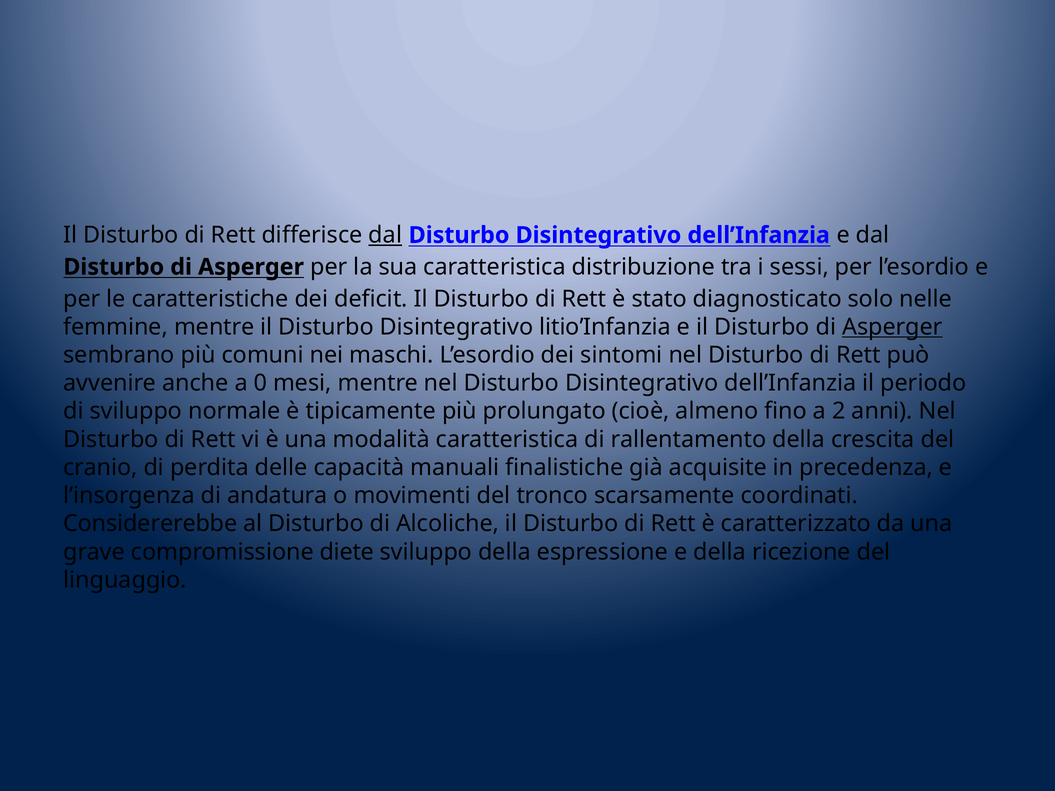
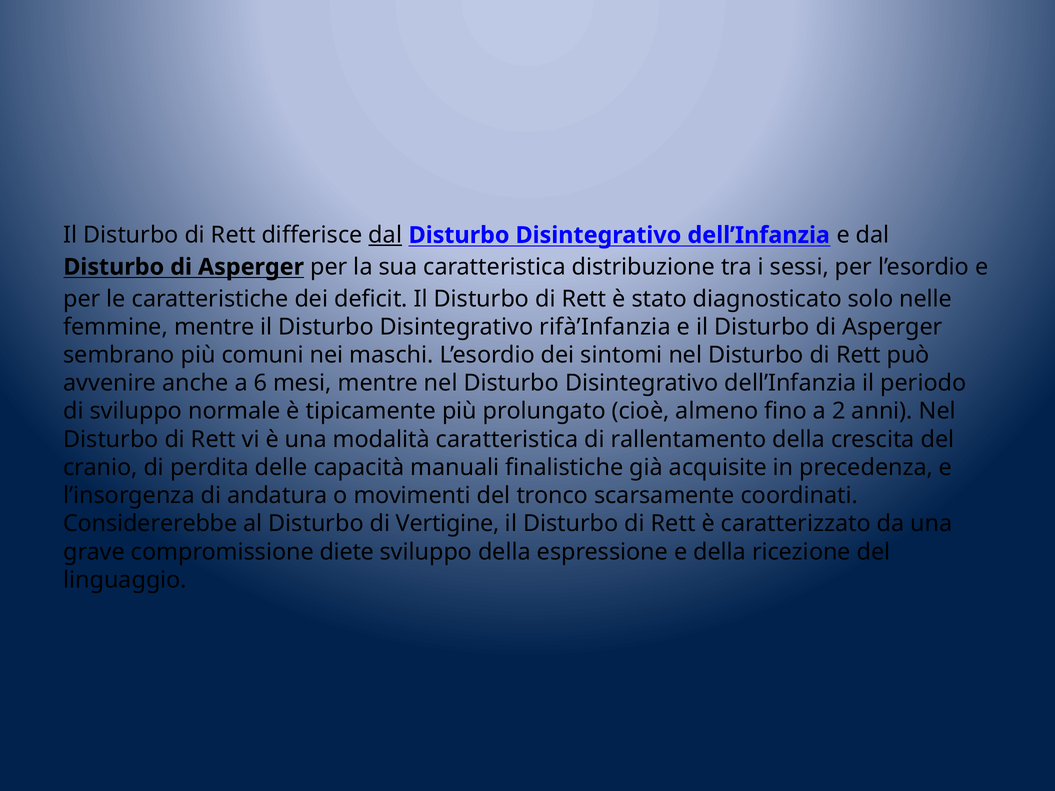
litio’Infanzia: litio’Infanzia -> rifà’Infanzia (605, 327)
Asperger underline: present -> none (892, 327)
0: 0 -> 6 (260, 383)
Alcoliche: Alcoliche -> Vertigine (448, 524)
